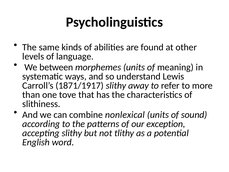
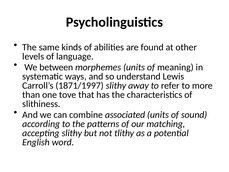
1871/1917: 1871/1917 -> 1871/1997 (80, 85)
nonlexical: nonlexical -> associated (125, 115)
exception: exception -> matching (166, 124)
